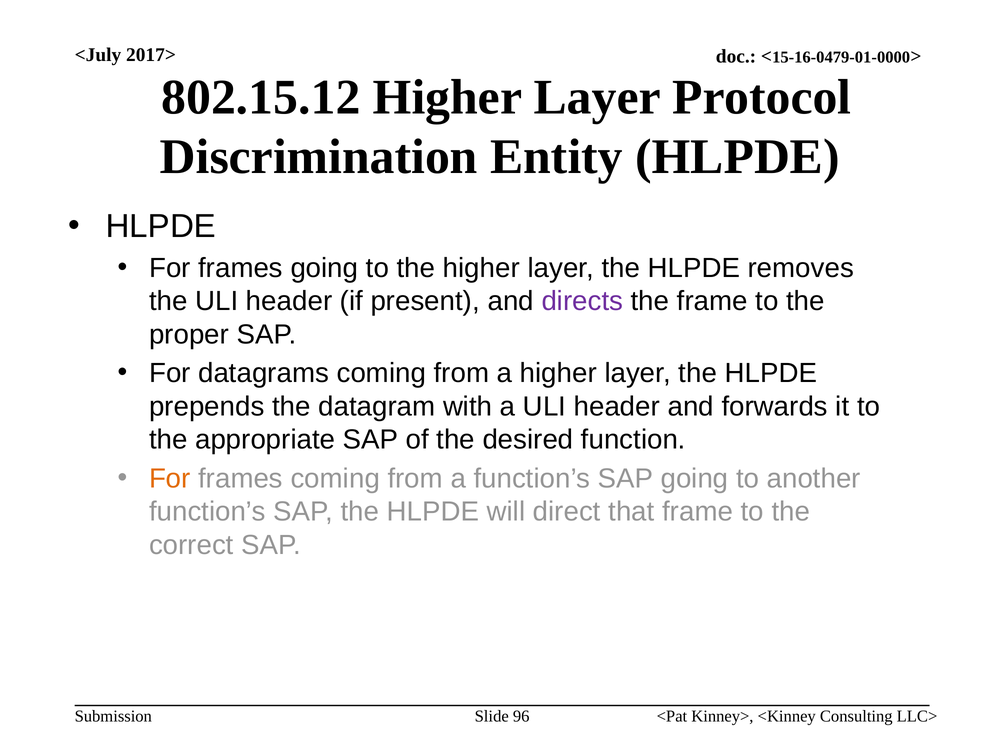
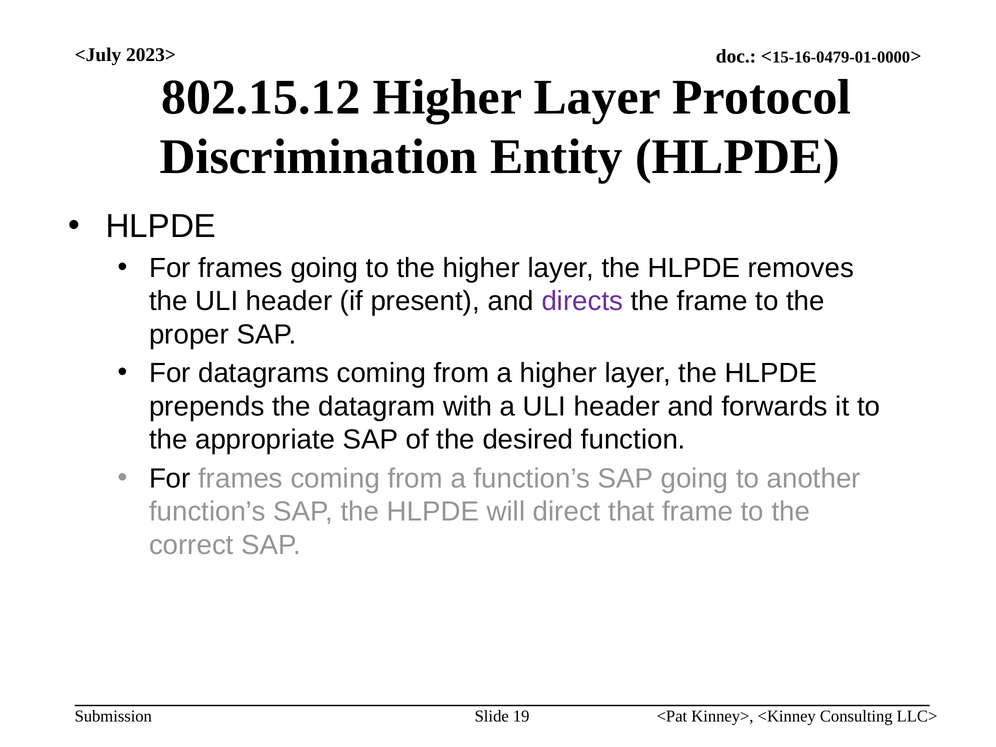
2017>: 2017> -> 2023> (151, 55)
For colour: orange -> black (170, 478)
96: 96 -> 19 (521, 716)
